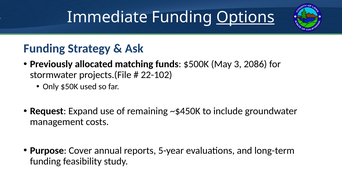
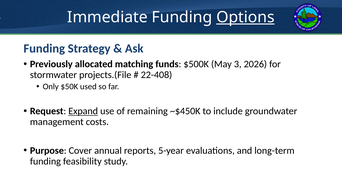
2086: 2086 -> 2026 (255, 64)
22-102: 22-102 -> 22-408 (156, 75)
Expand underline: none -> present (83, 111)
